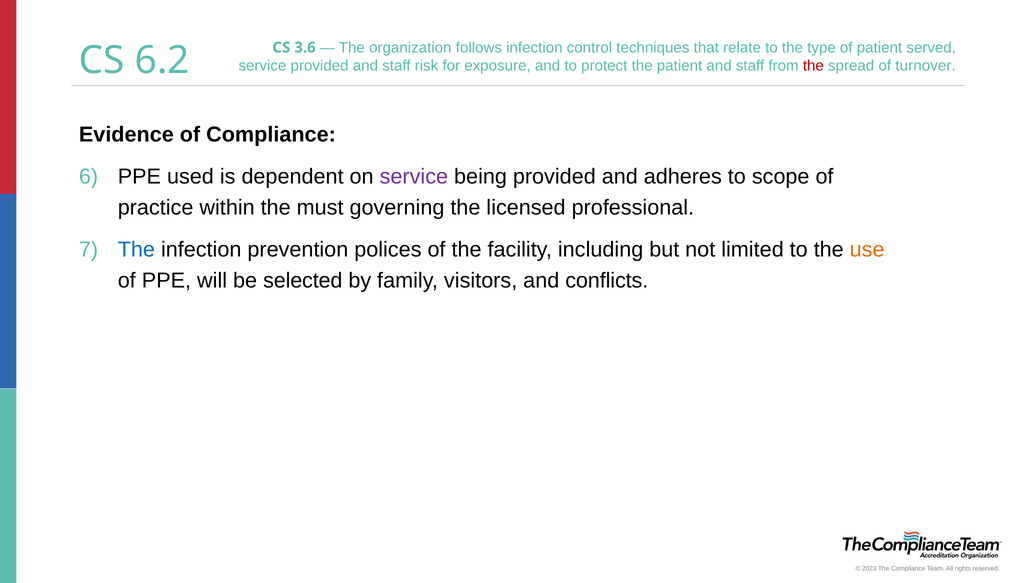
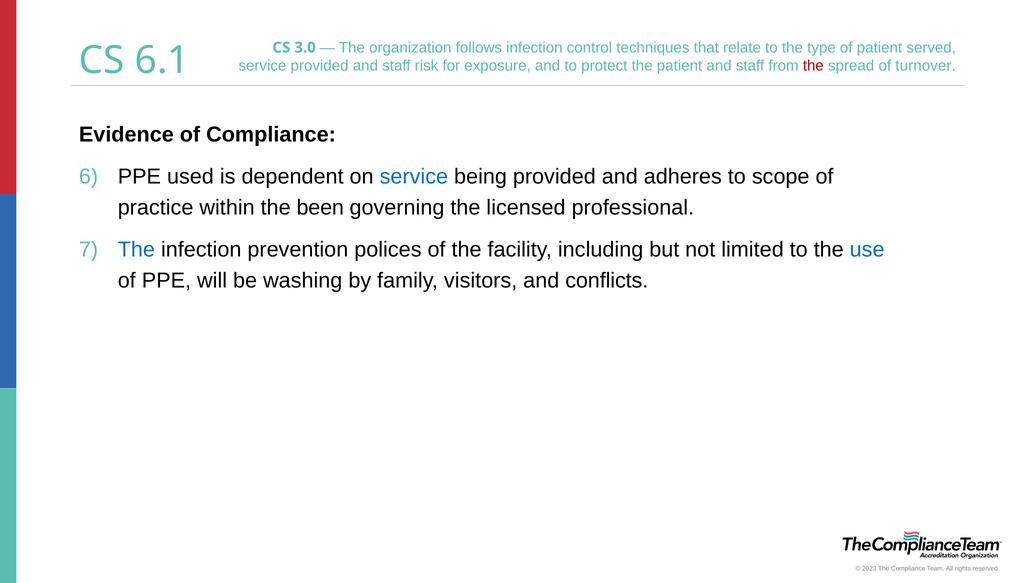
3.6: 3.6 -> 3.0 (305, 48)
6.2: 6.2 -> 6.1 (162, 61)
service colour: purple -> blue (414, 177)
must: must -> been (320, 208)
use colour: orange -> blue (867, 250)
selected: selected -> washing (303, 281)
